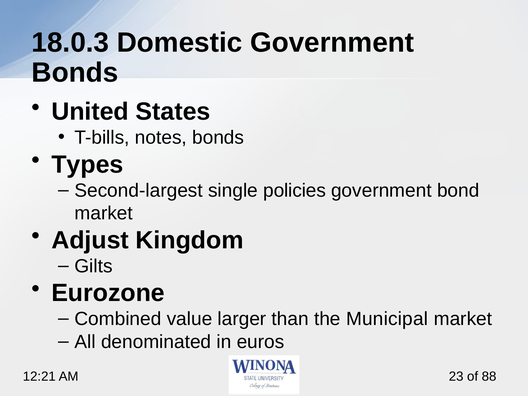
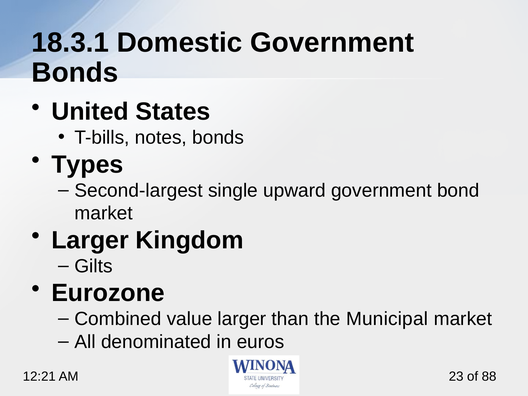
18.0.3: 18.0.3 -> 18.3.1 (70, 43)
policies: policies -> upward (294, 190)
Adjust: Adjust -> Larger (90, 240)
